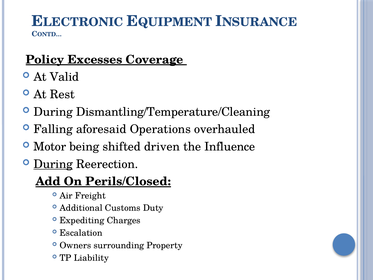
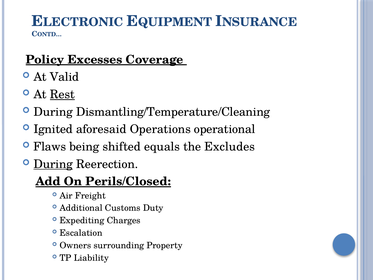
Rest underline: none -> present (62, 94)
Falling: Falling -> Ignited (53, 129)
overhauled: overhauled -> operational (225, 129)
Motor: Motor -> Flaws (50, 147)
driven: driven -> equals (162, 147)
Influence: Influence -> Excludes (230, 147)
